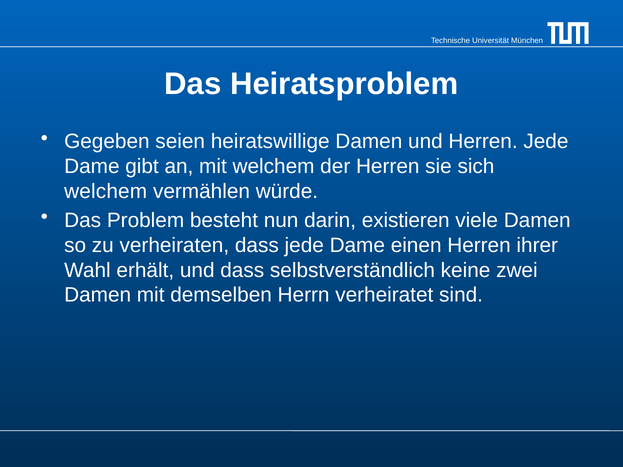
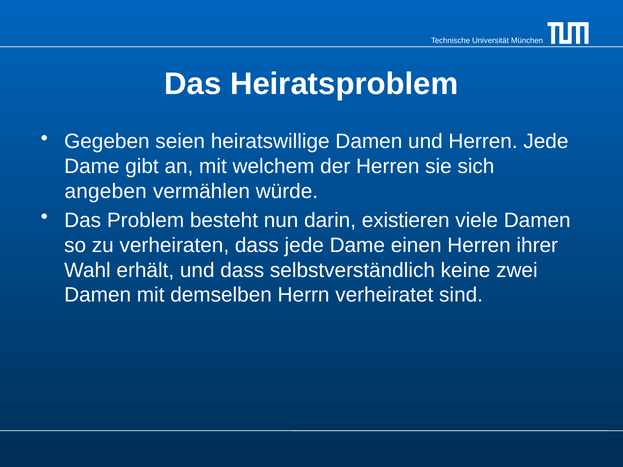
welchem: welchem -> angeben (106, 191)
